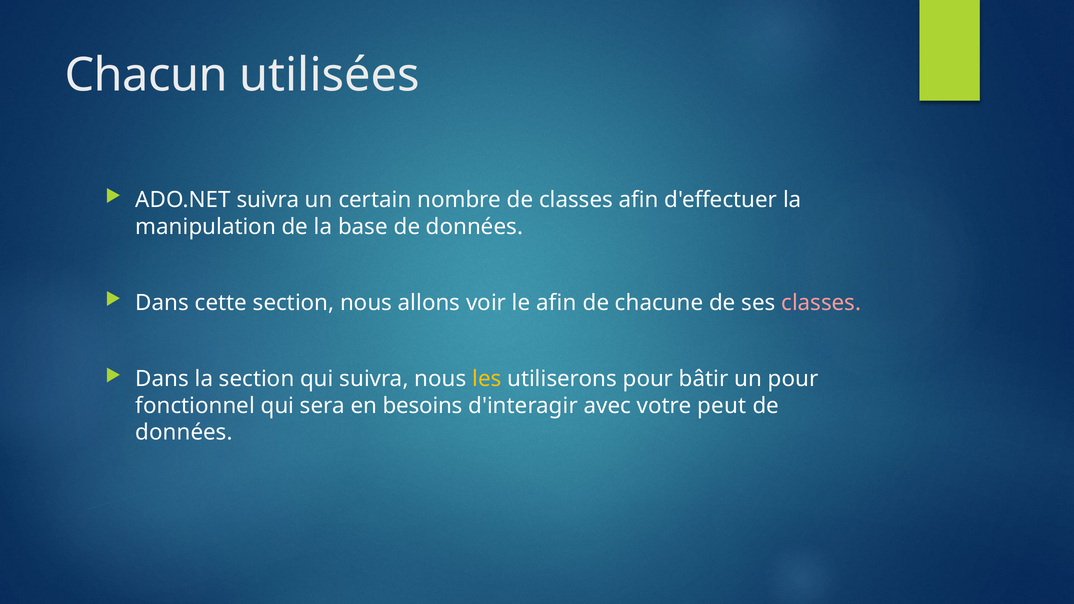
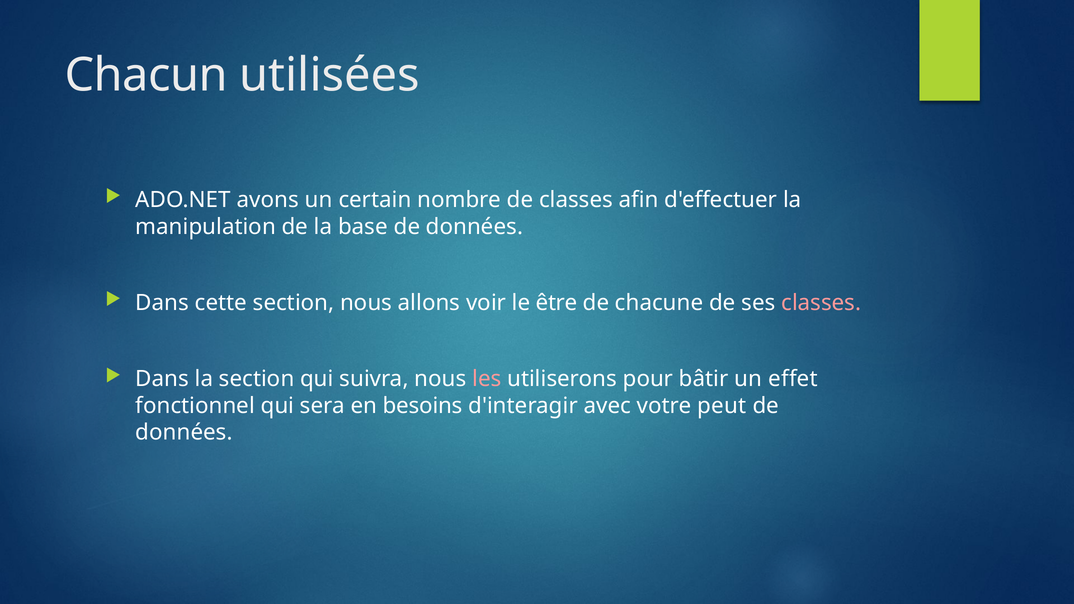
ADO.NET suivra: suivra -> avons (268, 200)
le afin: afin -> être (557, 303)
les colour: yellow -> pink (487, 379)
un pour: pour -> effet (793, 379)
